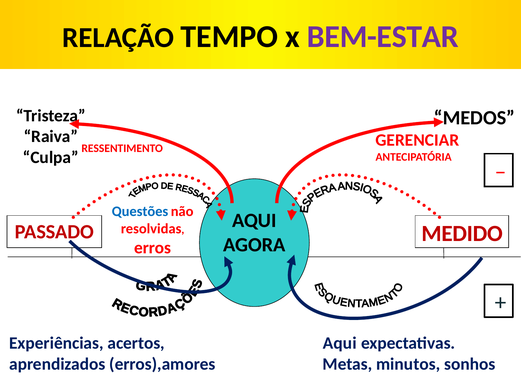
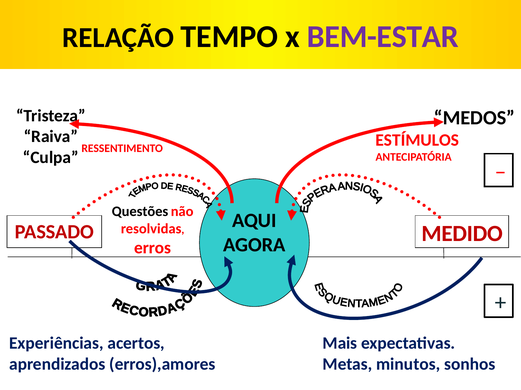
GERENCIAR: GERENCIAR -> ESTÍMULOS (417, 140)
Questões colour: blue -> black (140, 212)
Aqui: Aqui -> Mais (340, 344)
